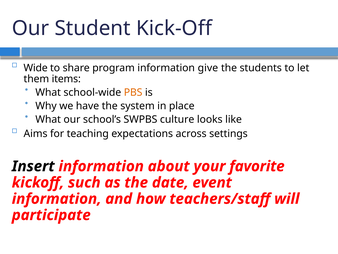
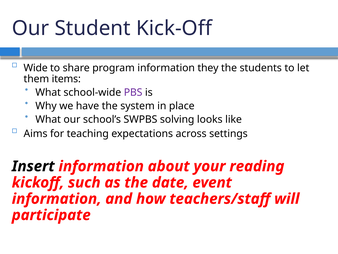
give: give -> they (208, 68)
PBS colour: orange -> purple (133, 92)
culture: culture -> solving (177, 119)
favorite: favorite -> reading (257, 166)
